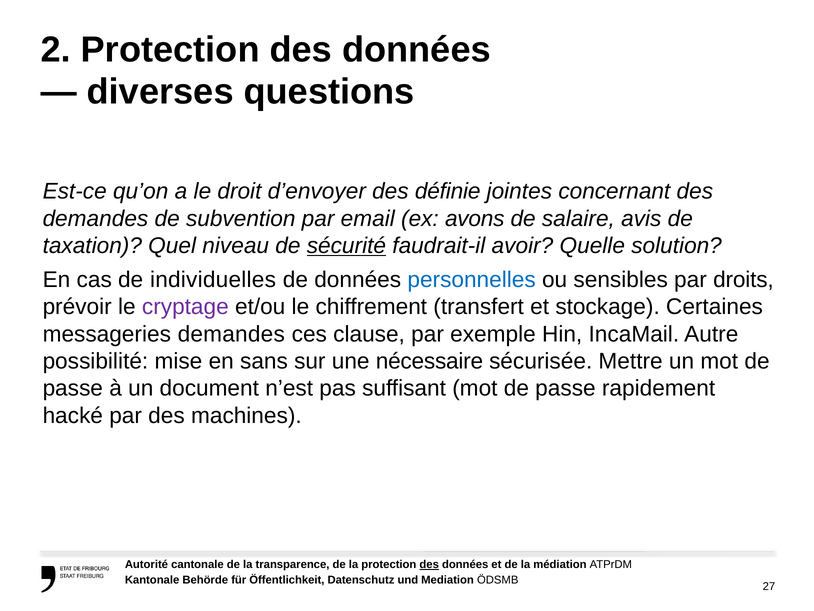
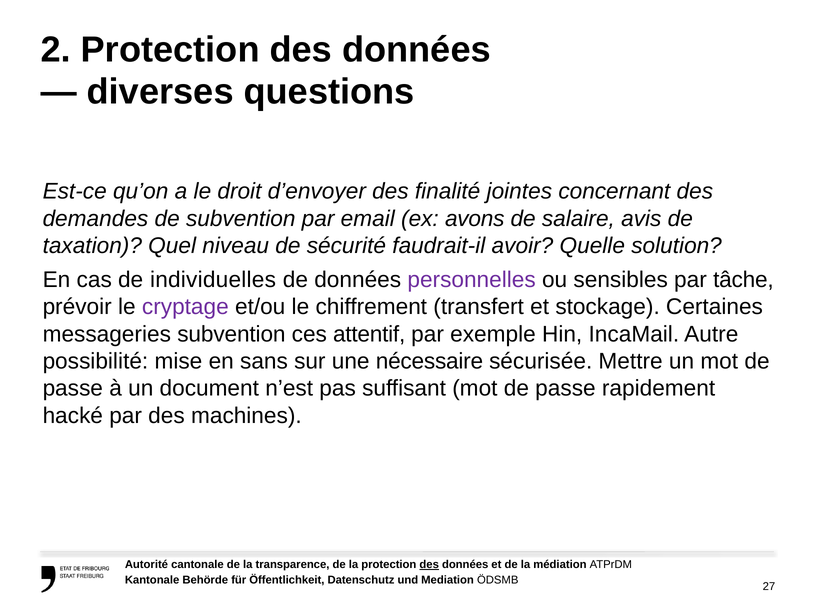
définie: définie -> finalité (448, 191)
sécurité underline: present -> none (346, 246)
personnelles colour: blue -> purple (472, 280)
droits: droits -> tâche (743, 280)
messageries demandes: demandes -> subvention (231, 334)
clause: clause -> attentif (369, 334)
